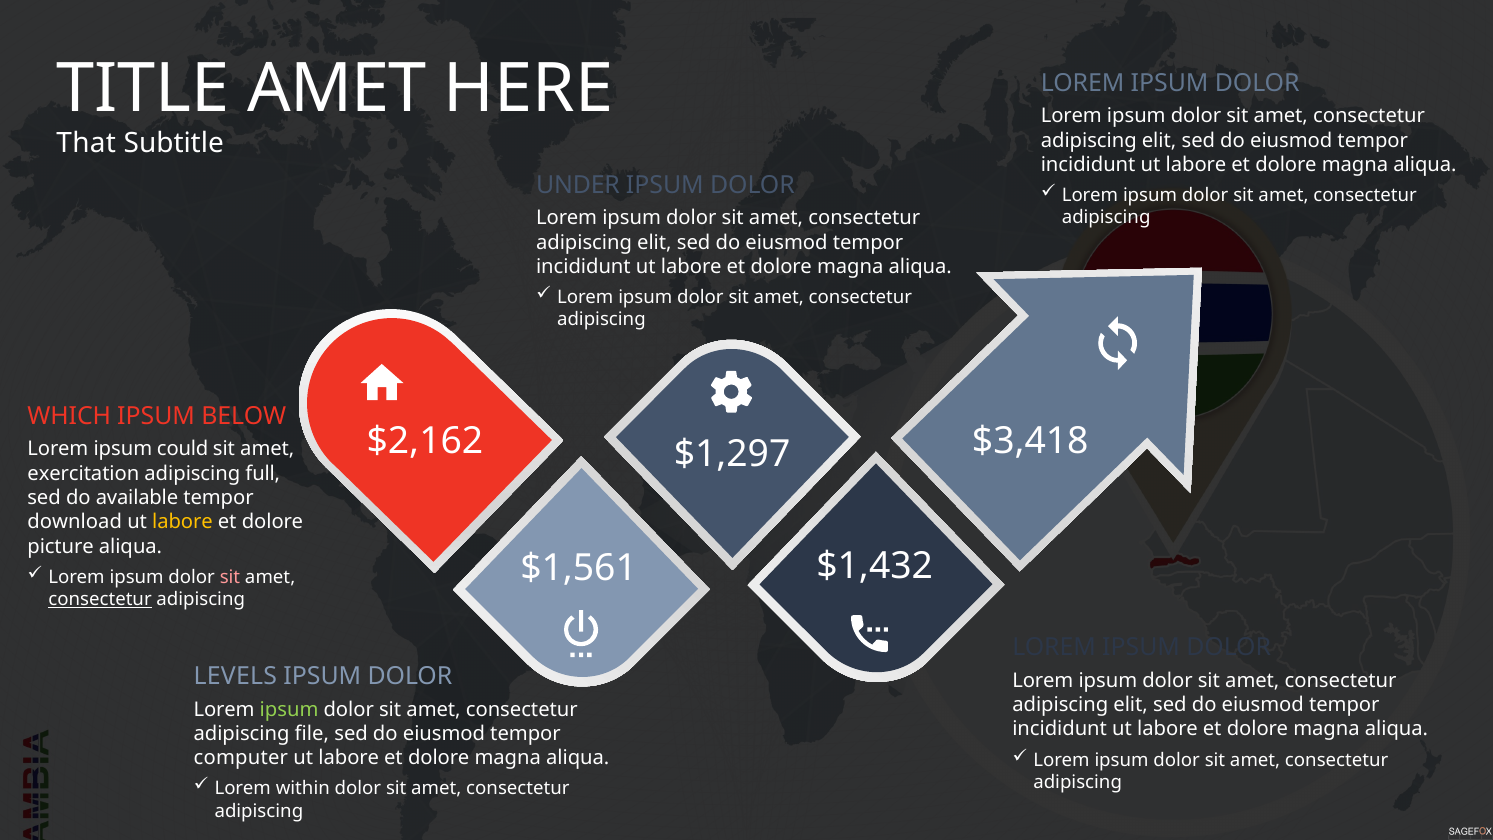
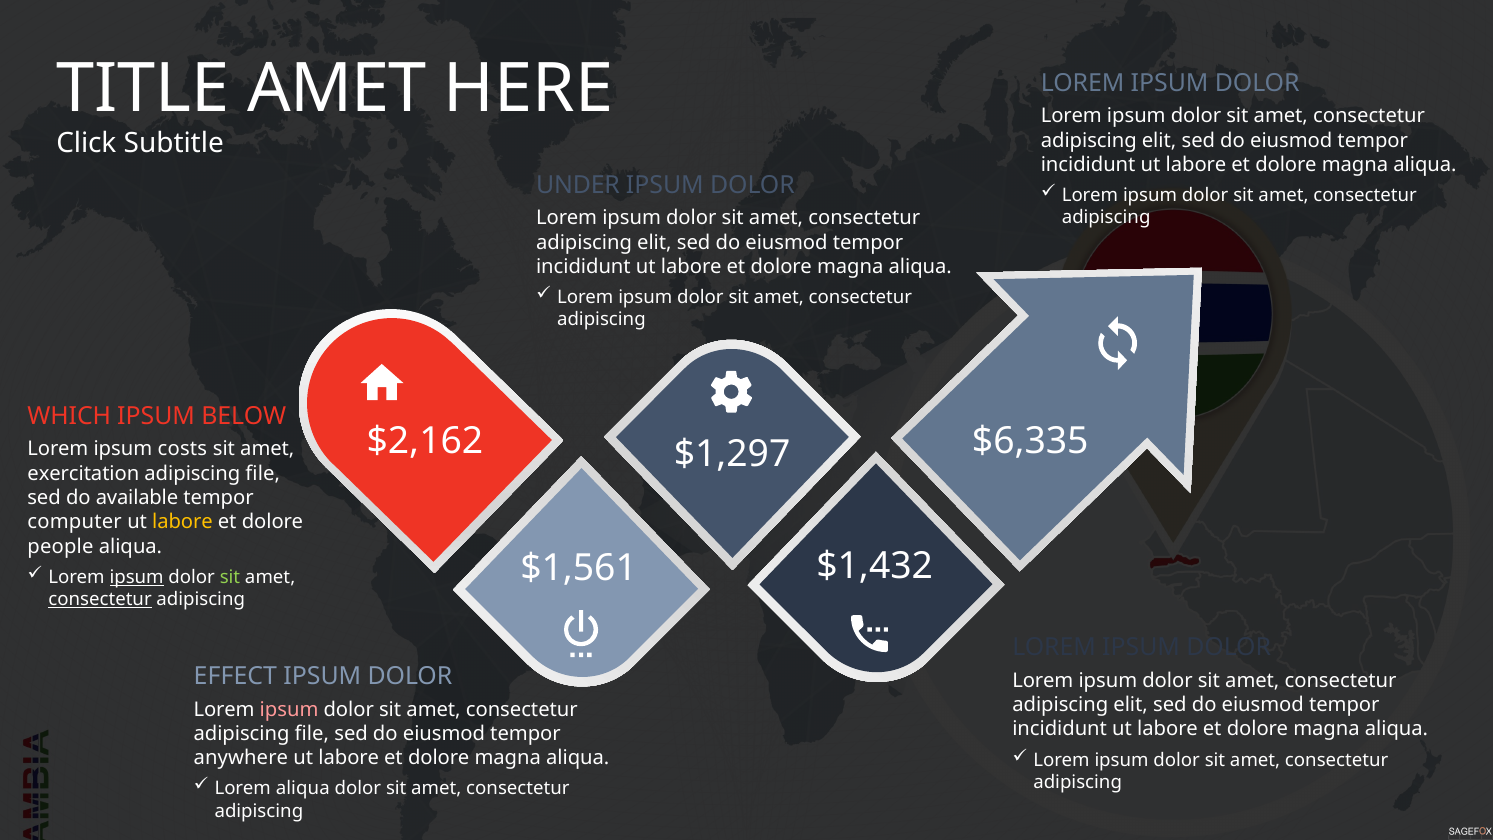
That: That -> Click (86, 144)
$3,418: $3,418 -> $6,335 (1030, 441)
could: could -> costs (182, 449)
full: full -> file (263, 473)
download: download -> computer (75, 522)
picture: picture -> people (60, 546)
ipsum underline: none -> present (137, 577)
sit colour: pink -> light green (230, 577)
LEVELS: LEVELS -> EFFECT (235, 676)
ipsum colour: light green -> pink (289, 709)
computer: computer -> anywhere (241, 758)
Lorem within: within -> aliqua (303, 789)
